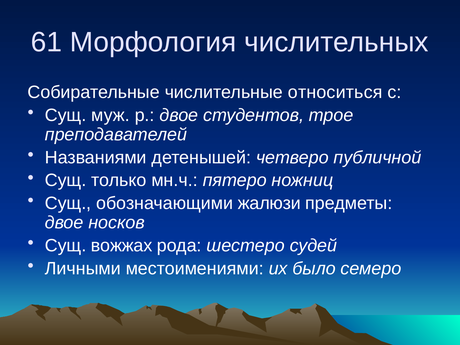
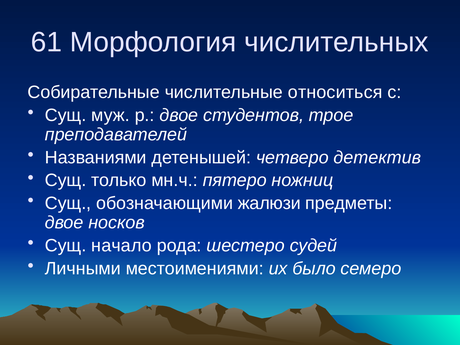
публичной: публичной -> детектив (377, 158)
вожжах: вожжах -> начало (121, 246)
